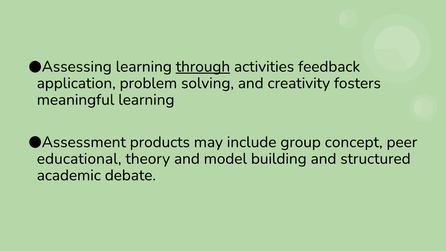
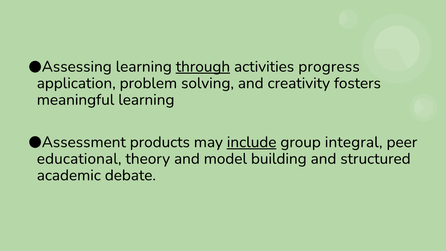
feedback: feedback -> progress (329, 67)
include underline: none -> present (252, 142)
concept: concept -> integral (354, 142)
